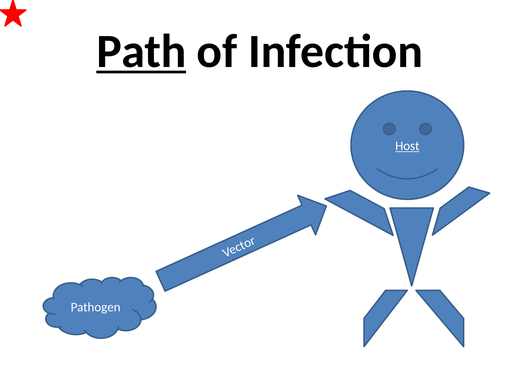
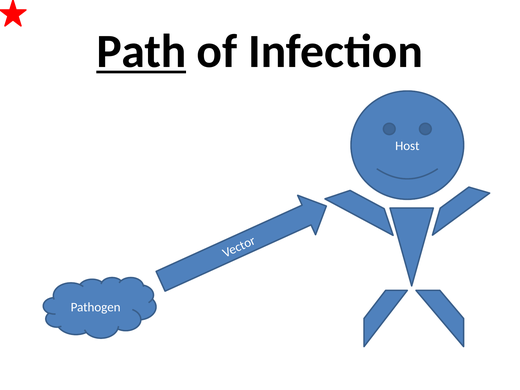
Host underline: present -> none (407, 146)
